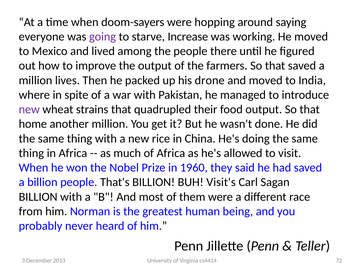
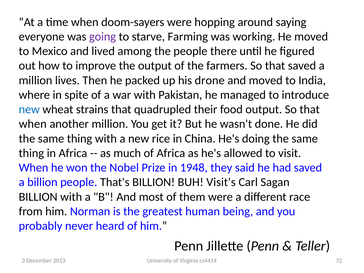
Increase: Increase -> Farming (188, 37)
new colour: purple -> blue (29, 109)
home: home -> when (33, 124)
1960: 1960 -> 1948 (194, 168)
